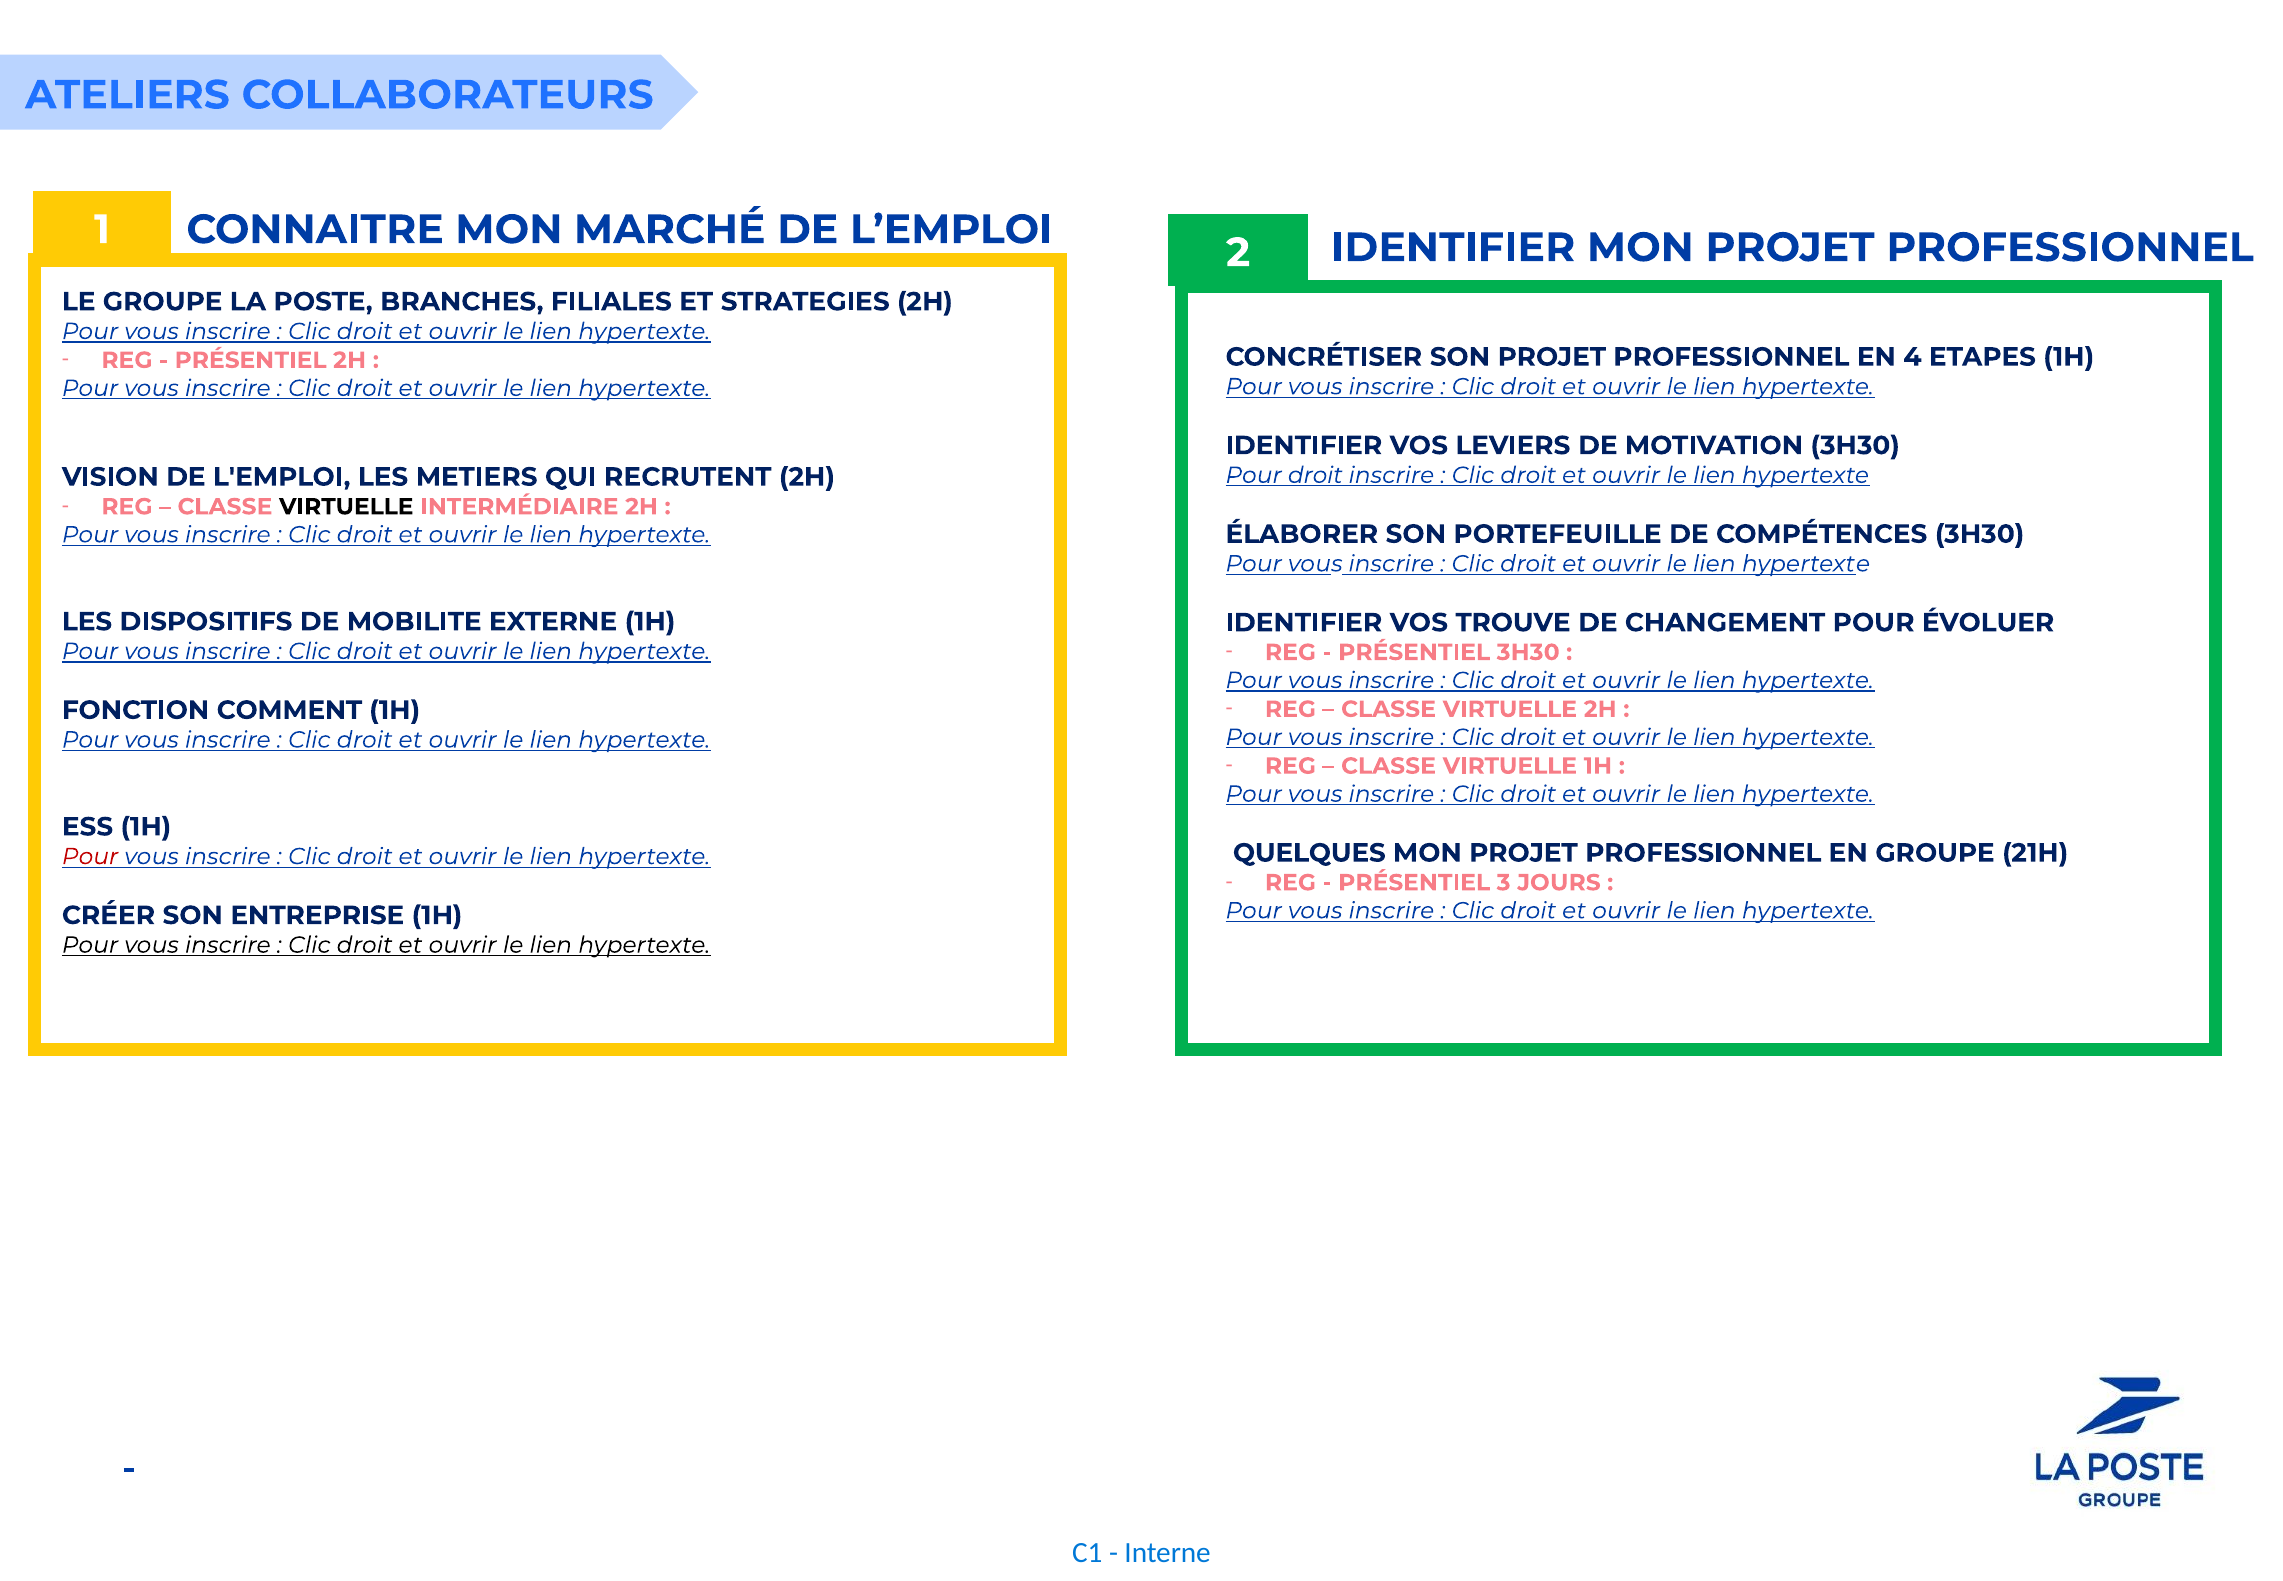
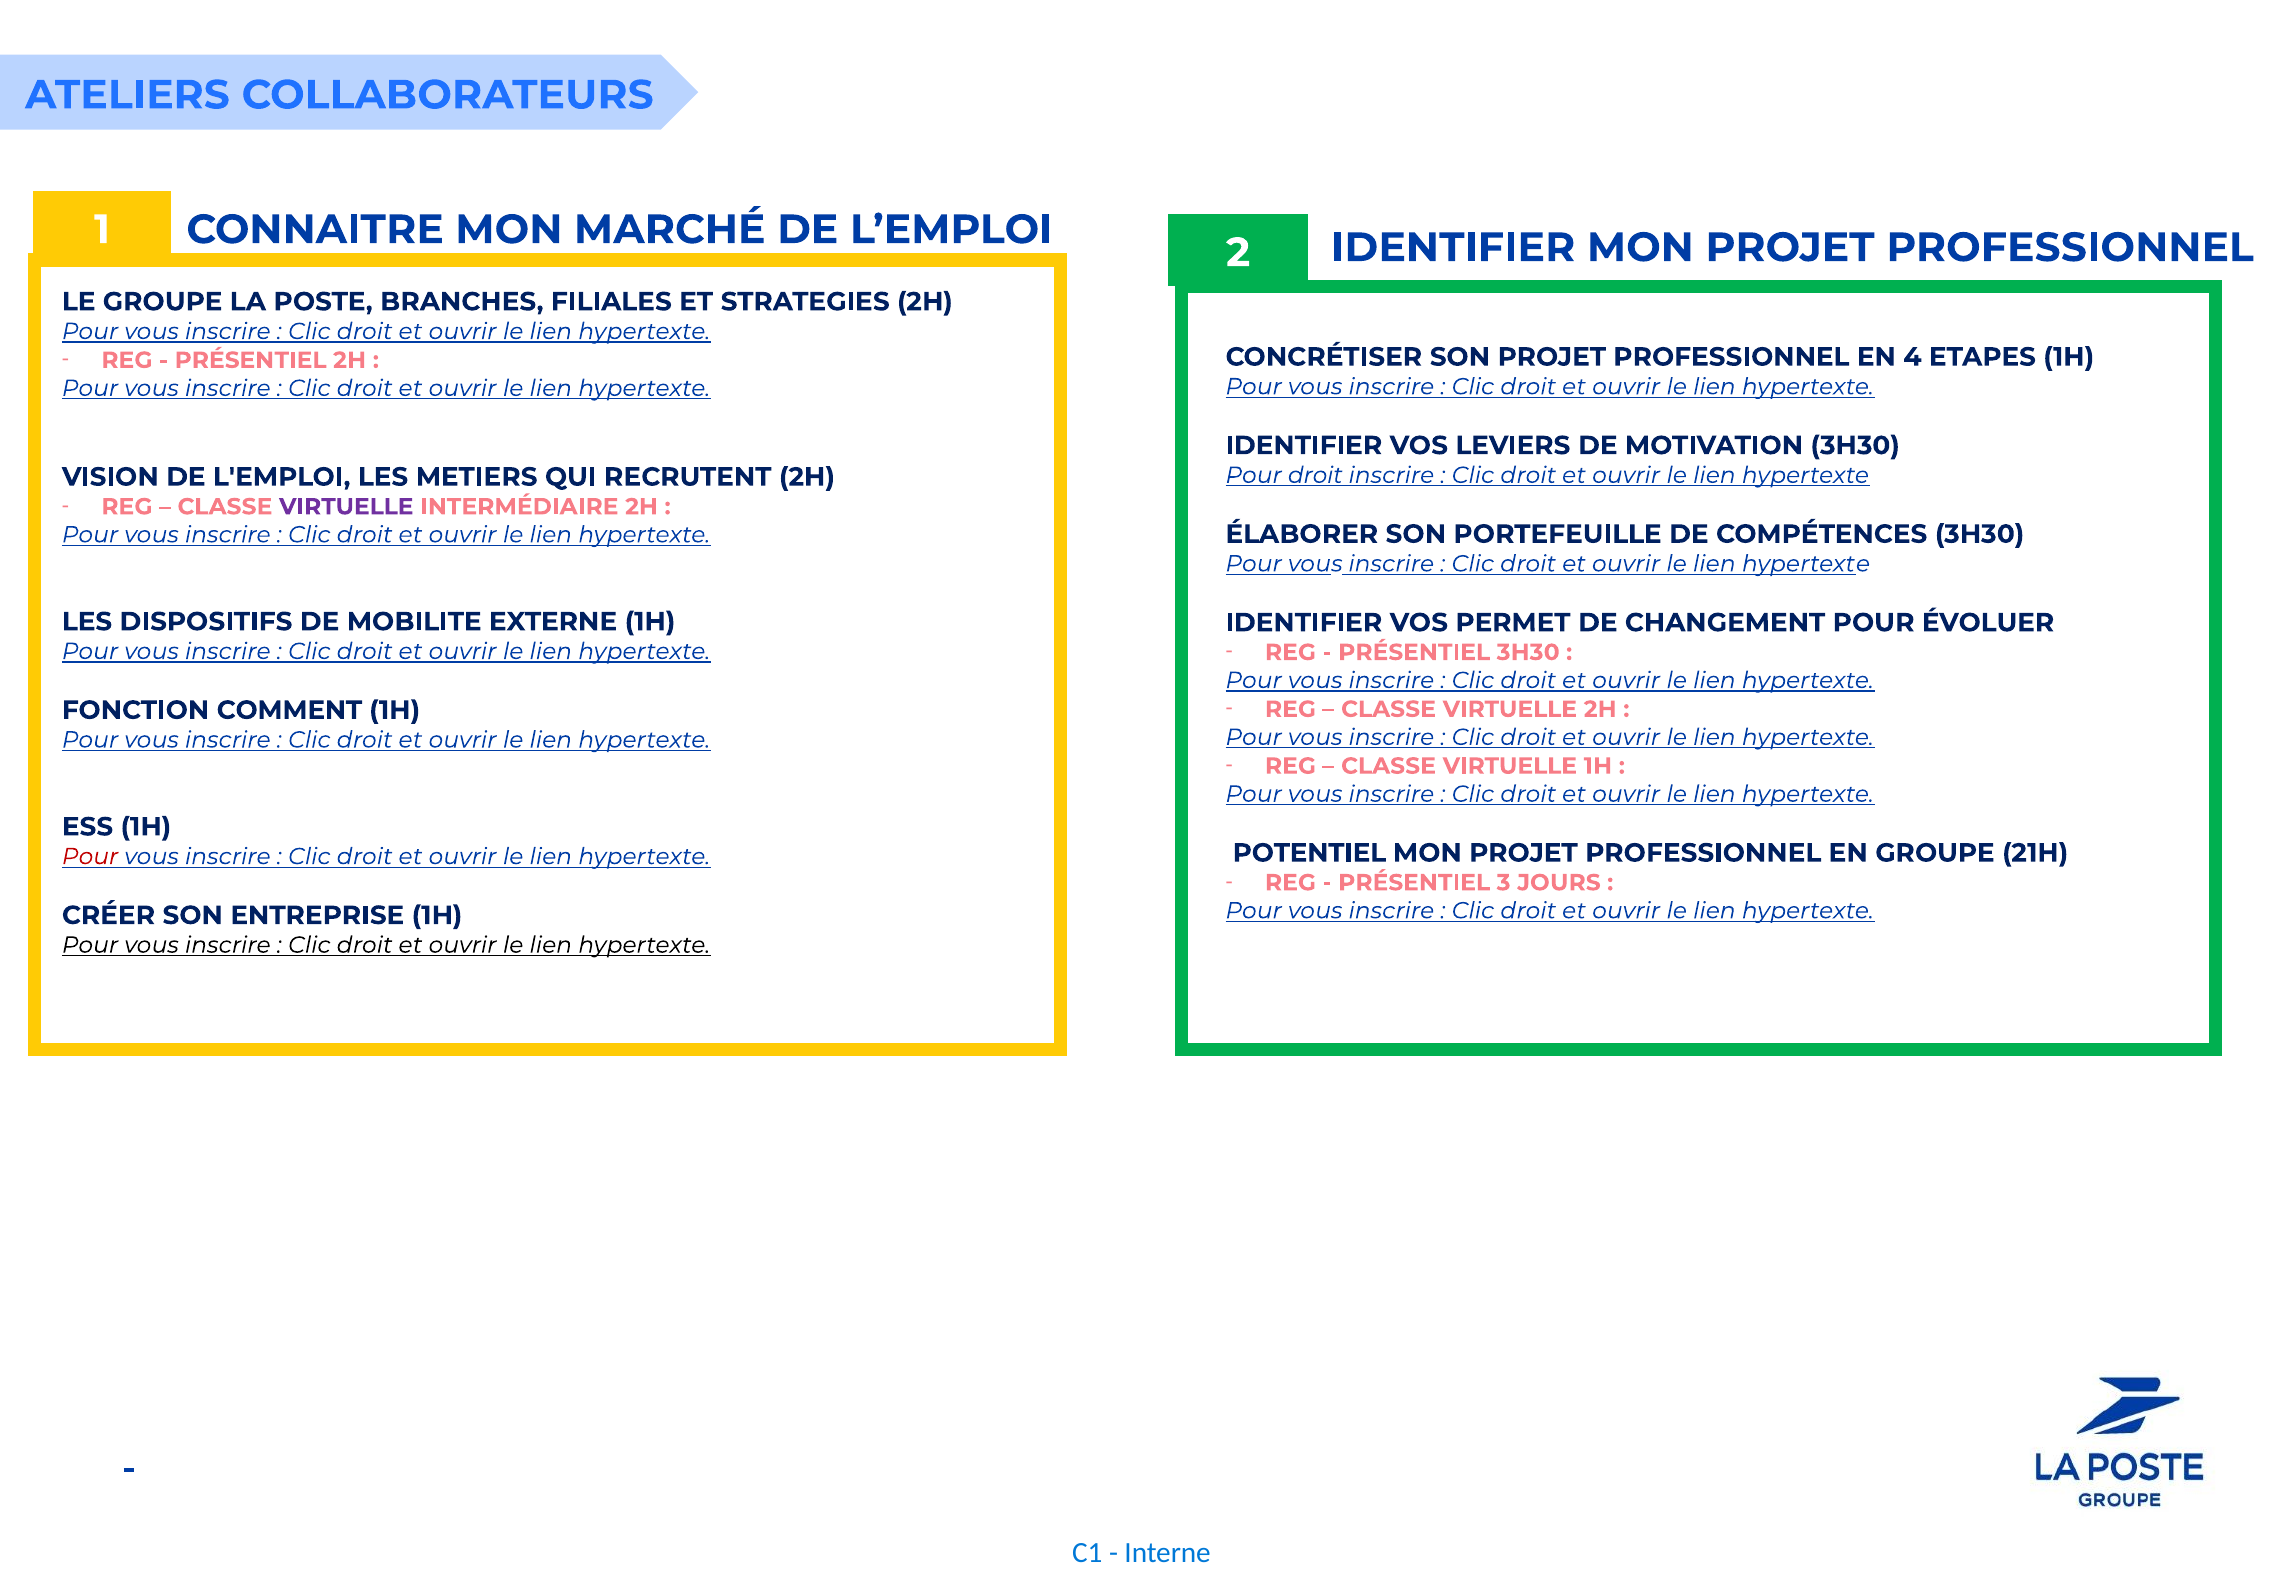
VIRTUELLE colour: black -> purple (346, 507)
TROUVE: TROUVE -> PERMET (1513, 622)
QUELQUES: QUELQUES -> POTENTIEL (1309, 853)
